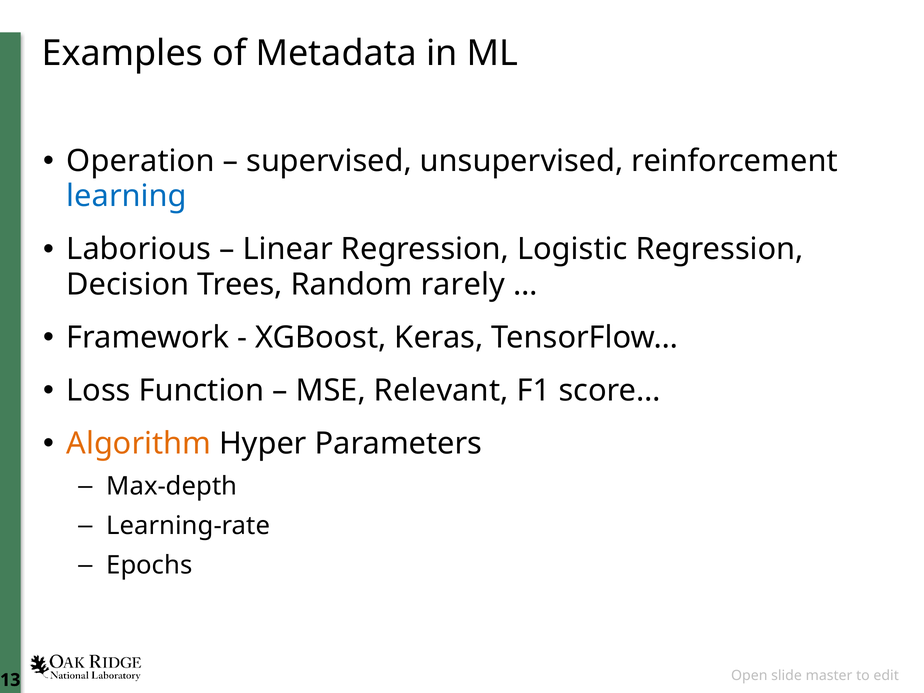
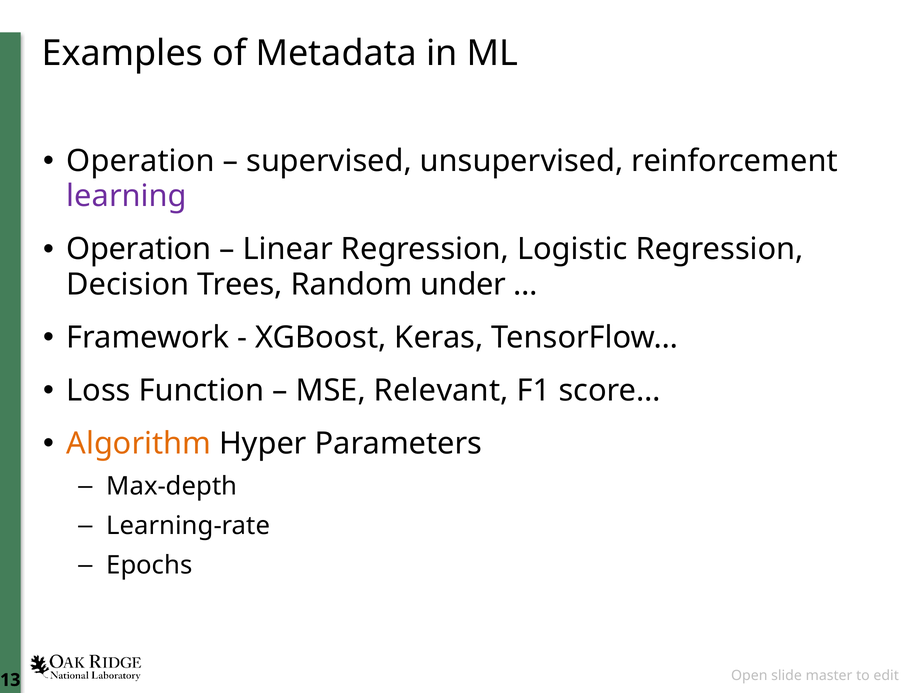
learning colour: blue -> purple (127, 196)
Laborious: Laborious -> Operation (139, 249)
rarely: rarely -> under (463, 284)
